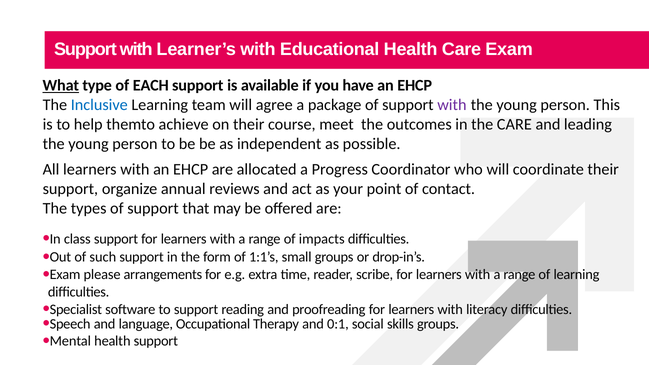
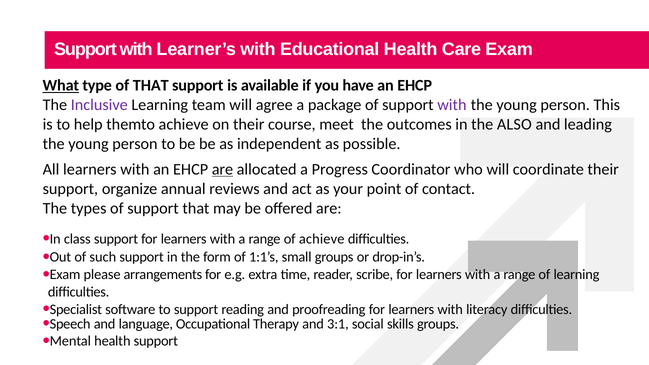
of EACH: EACH -> THAT (151, 86)
Inclusive colour: blue -> purple (99, 105)
the CARE: CARE -> ALSO (514, 125)
are underline: none -> present (222, 169)
of impacts: impacts -> achieve (322, 239)
0:1: 0:1 -> 3:1 (338, 324)
